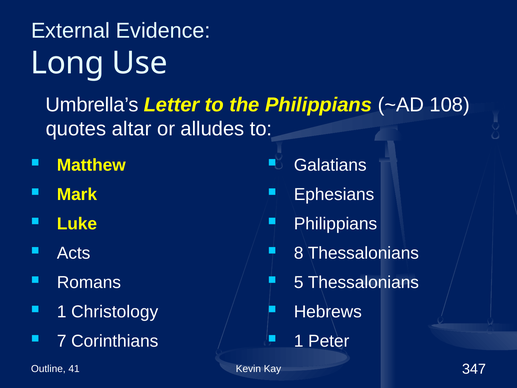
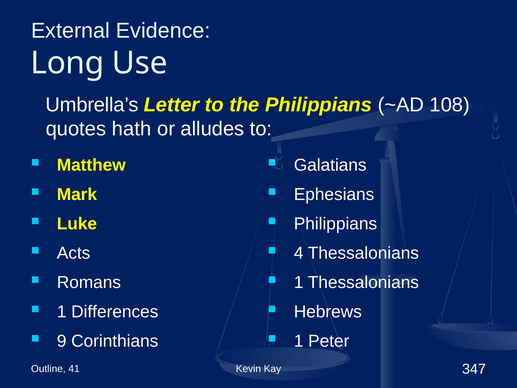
altar: altar -> hath (132, 129)
8: 8 -> 4 (299, 253)
5: 5 -> 1 (299, 282)
Christology: Christology -> Differences (115, 312)
7: 7 -> 9 (62, 341)
